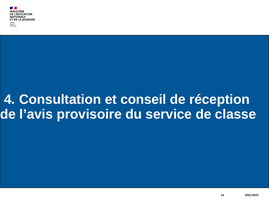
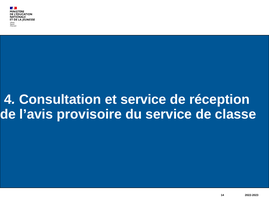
et conseil: conseil -> service (143, 99)
